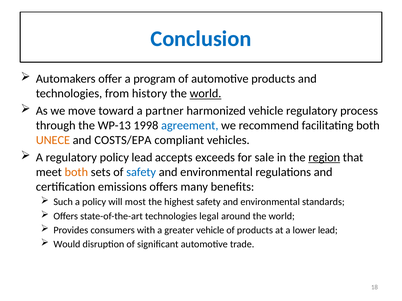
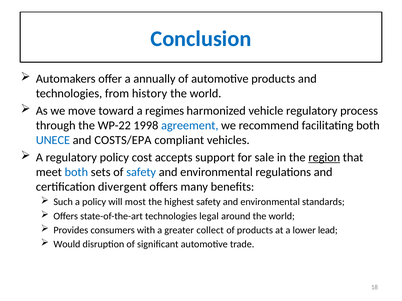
program: program -> annually (154, 79)
world underline: present -> none (206, 94)
partner: partner -> regimes (165, 111)
WP-13: WP-13 -> WP-22 (114, 126)
UNECE colour: orange -> blue (53, 140)
policy lead: lead -> cost (142, 158)
exceeds: exceeds -> support (215, 158)
both colour: orange -> blue (76, 172)
emissions: emissions -> divergent (122, 187)
greater vehicle: vehicle -> collect (210, 230)
